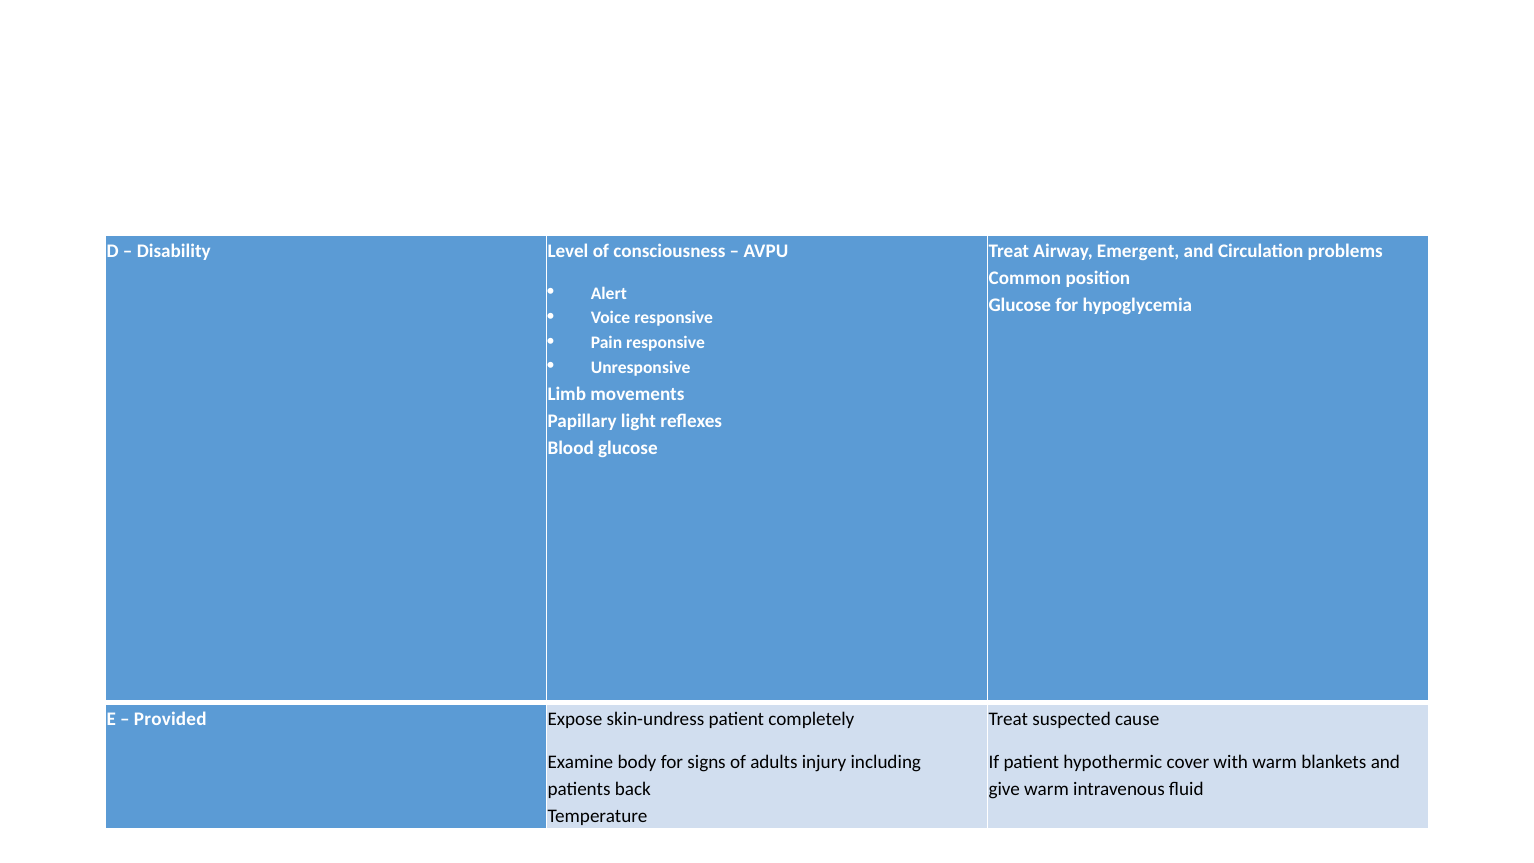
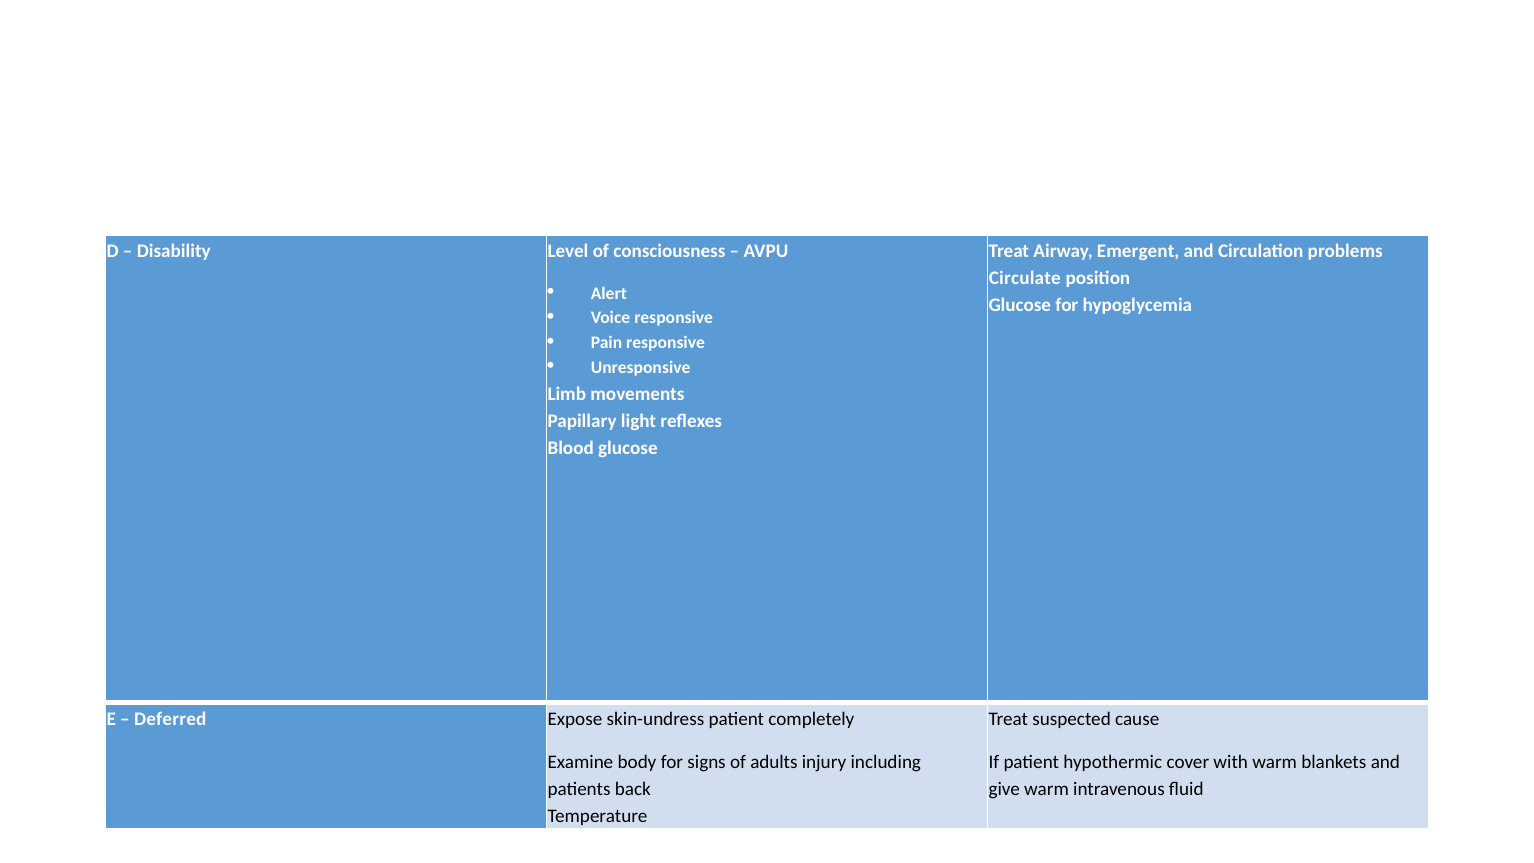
Common: Common -> Circulate (1025, 278)
Provided: Provided -> Deferred (170, 719)
